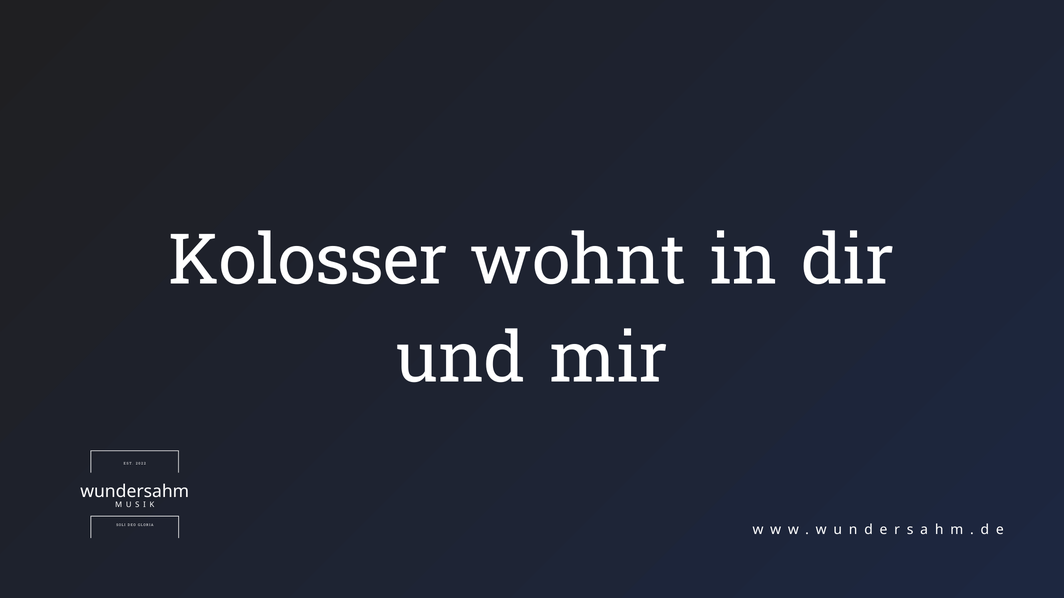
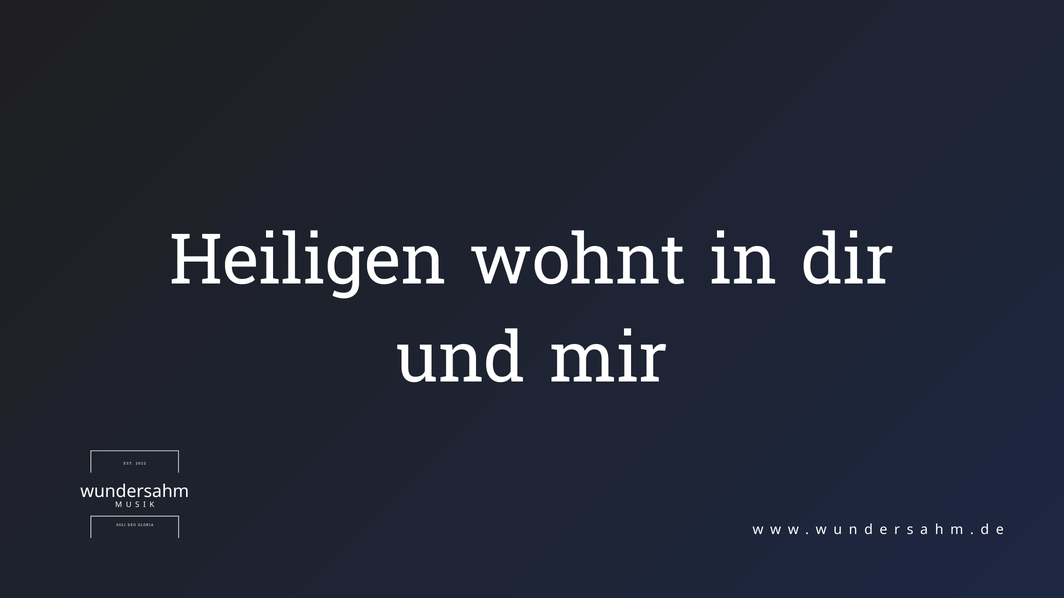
Kolosser: Kolosser -> Heiligen (308, 261)
